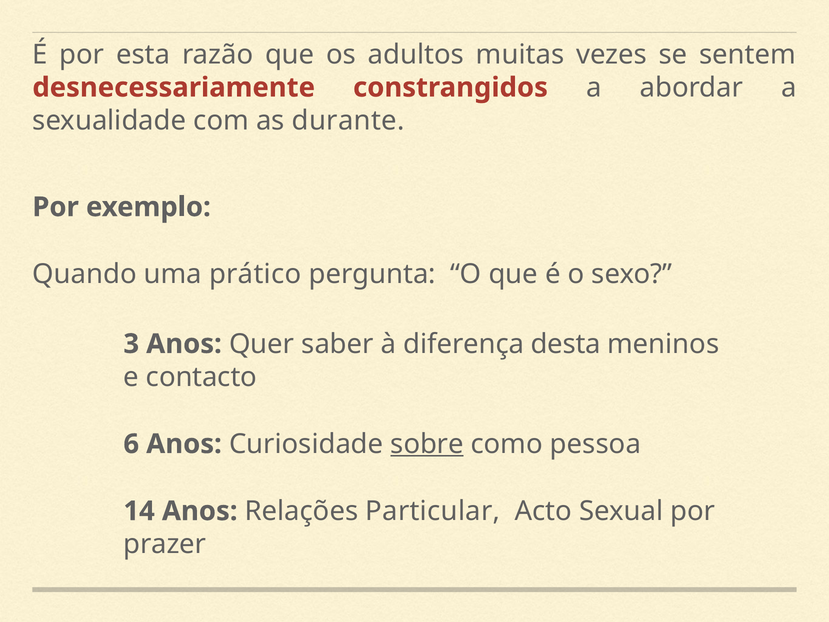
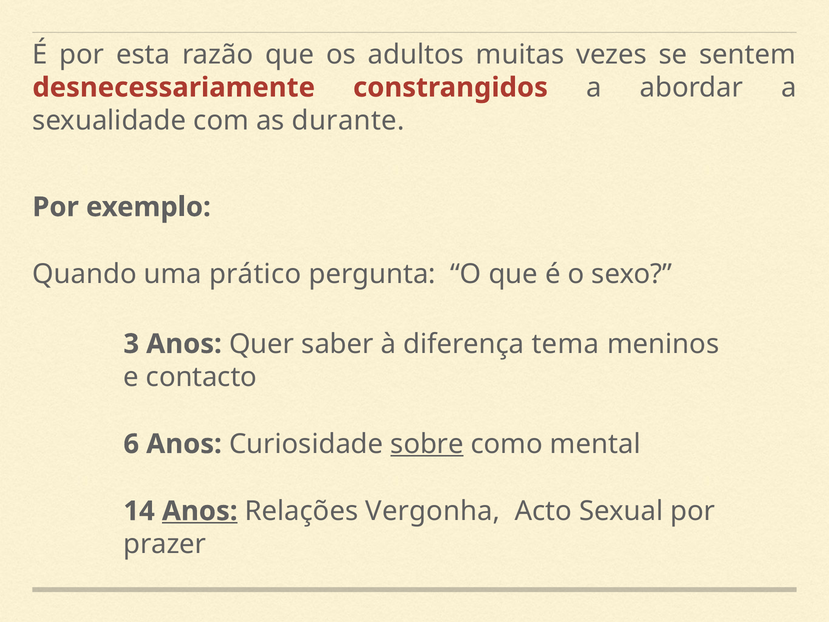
desta: desta -> tema (566, 344)
pessoa: pessoa -> mental (595, 444)
Anos underline: none -> present (200, 511)
Particular: Particular -> Vergonha (433, 511)
